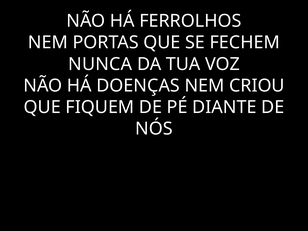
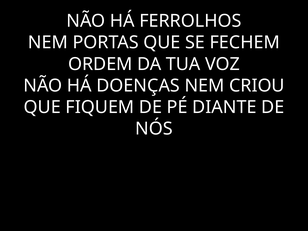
NUNCA: NUNCA -> ORDEM (100, 64)
